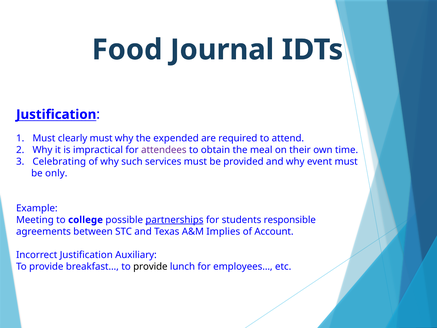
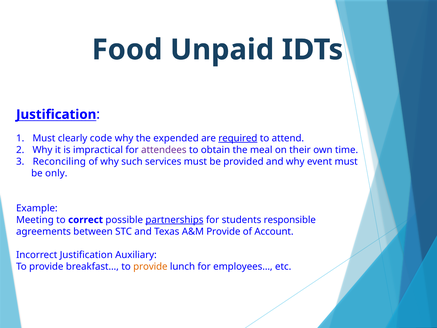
Journal: Journal -> Unpaid (222, 50)
clearly must: must -> code (101, 138)
required underline: none -> present (238, 138)
Celebrating: Celebrating -> Reconciling (59, 161)
college: college -> correct (86, 220)
A&M Implies: Implies -> Provide (223, 231)
provide colour: black -> orange (150, 266)
